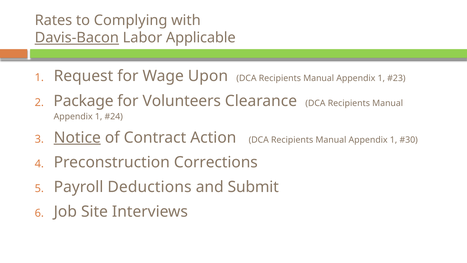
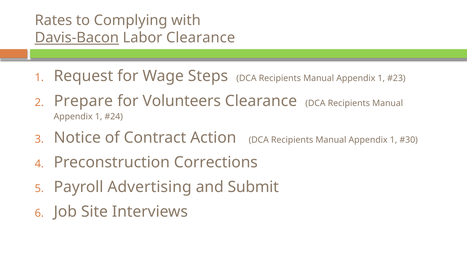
Labor Applicable: Applicable -> Clearance (201, 38)
Upon: Upon -> Steps (208, 76)
Package: Package -> Prepare (83, 101)
Notice underline: present -> none (77, 137)
Deductions: Deductions -> Advertising (150, 187)
